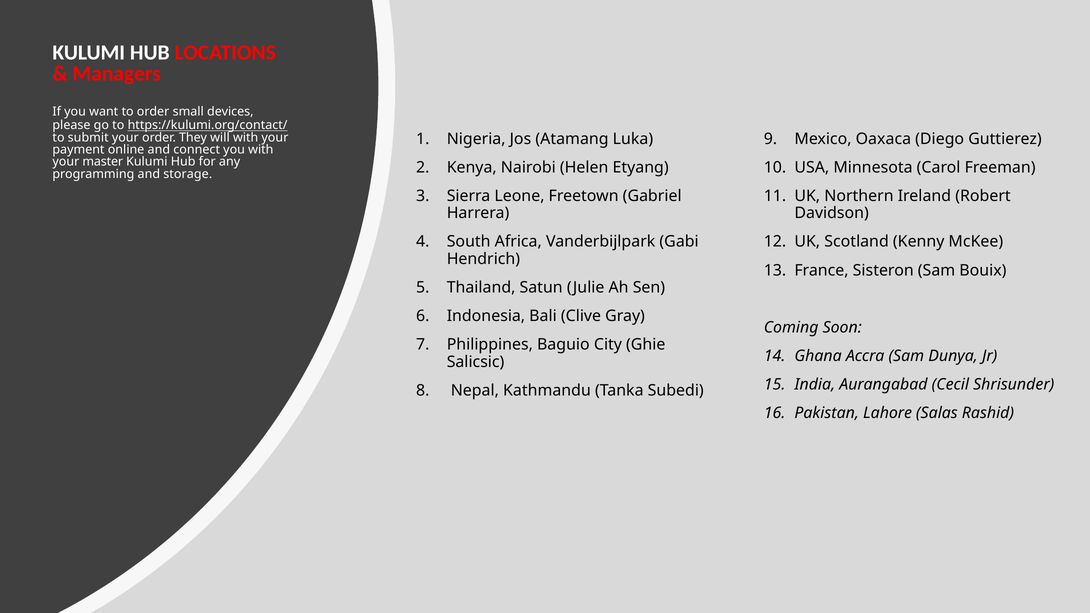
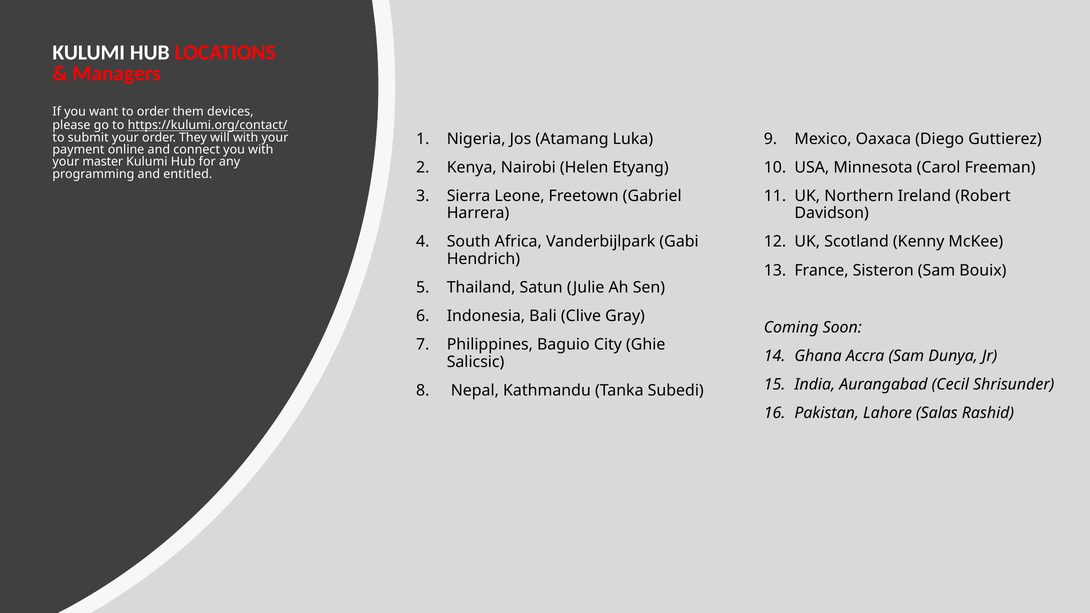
small: small -> them (188, 112)
storage: storage -> entitled (188, 174)
